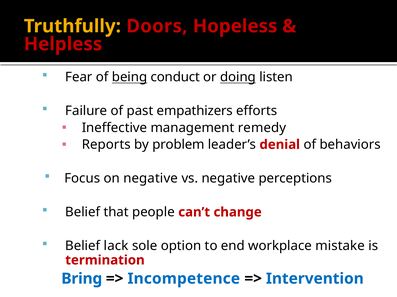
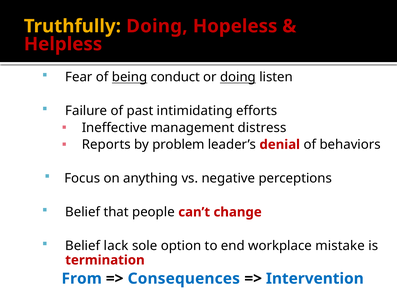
Truthfully Doors: Doors -> Doing (157, 26)
empathizers: empathizers -> intimidating (195, 111)
remedy: remedy -> distress (262, 128)
on negative: negative -> anything (151, 179)
Bring: Bring -> From (82, 279)
Incompetence: Incompetence -> Consequences (184, 279)
